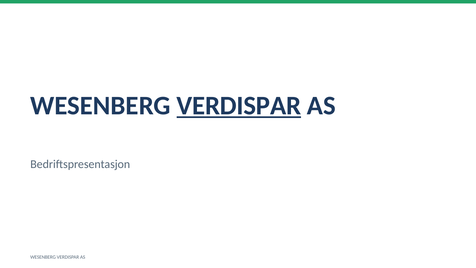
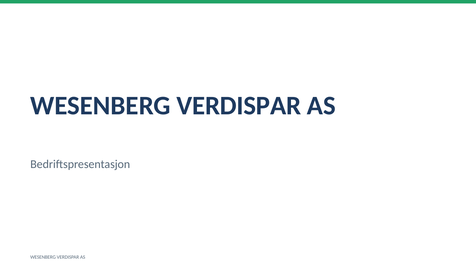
VERDISPAR underline: present -> none (239, 106)
